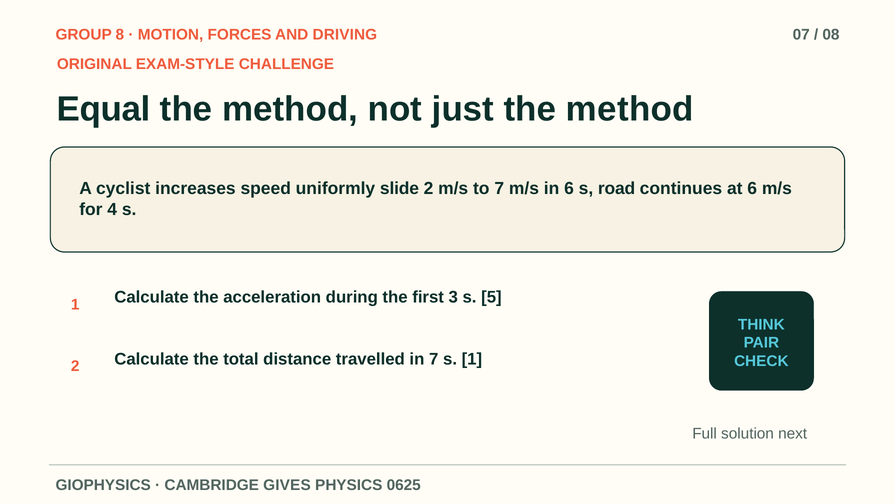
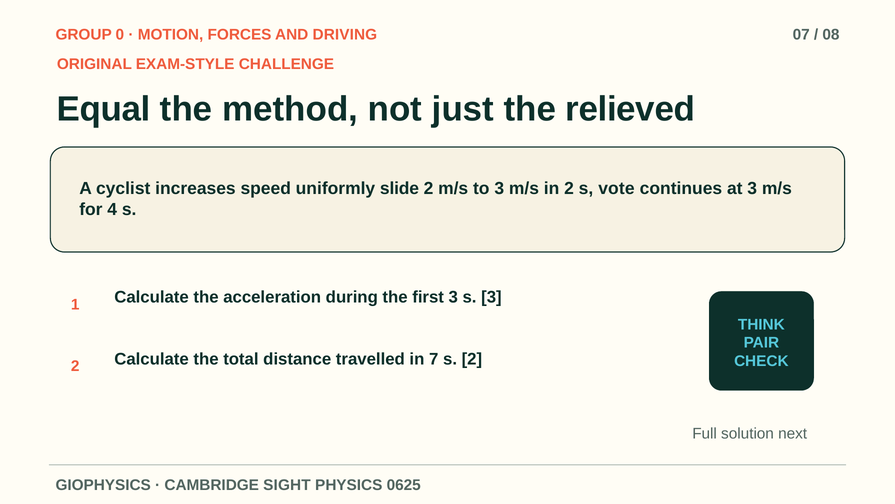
8: 8 -> 0 (120, 35)
just the method: method -> relieved (630, 109)
to 7: 7 -> 3 (499, 188)
in 6: 6 -> 2 (569, 188)
road: road -> vote (616, 188)
at 6: 6 -> 3 (752, 188)
s 5: 5 -> 3 (491, 297)
7 s 1: 1 -> 2 (472, 359)
GIVES: GIVES -> SIGHT (287, 485)
